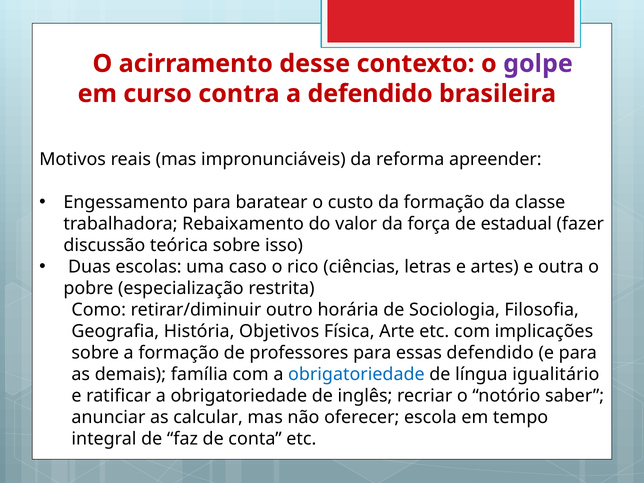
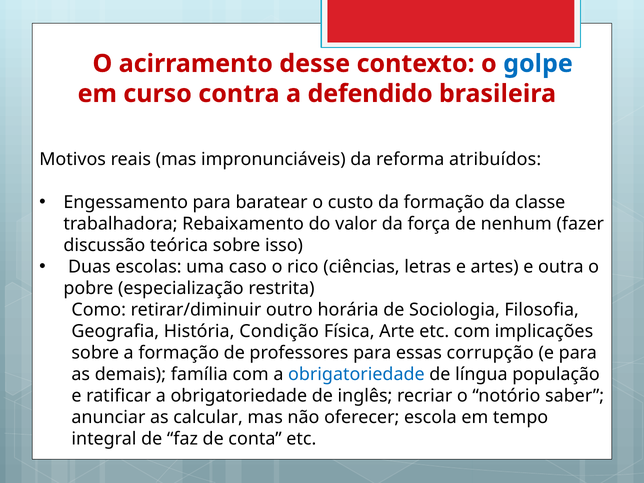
golpe colour: purple -> blue (538, 64)
apreender: apreender -> atribuídos (495, 159)
estadual: estadual -> nenhum (516, 224)
Objetivos: Objetivos -> Condição (279, 331)
essas defendido: defendido -> corrupção (490, 353)
igualitário: igualitário -> população (556, 374)
